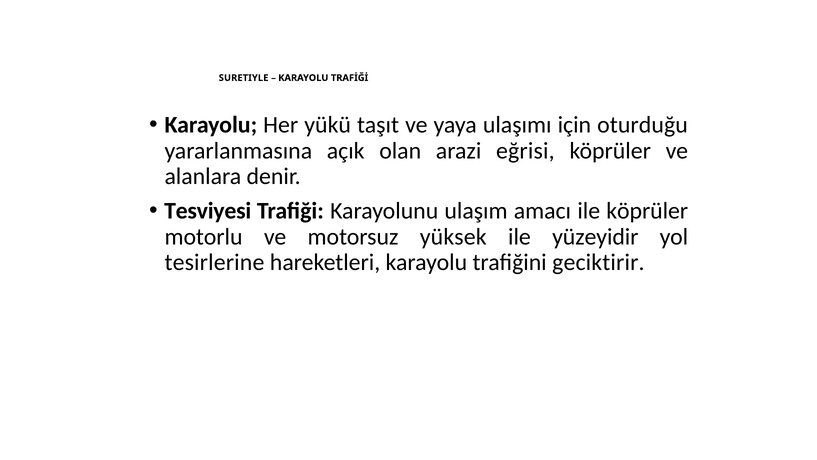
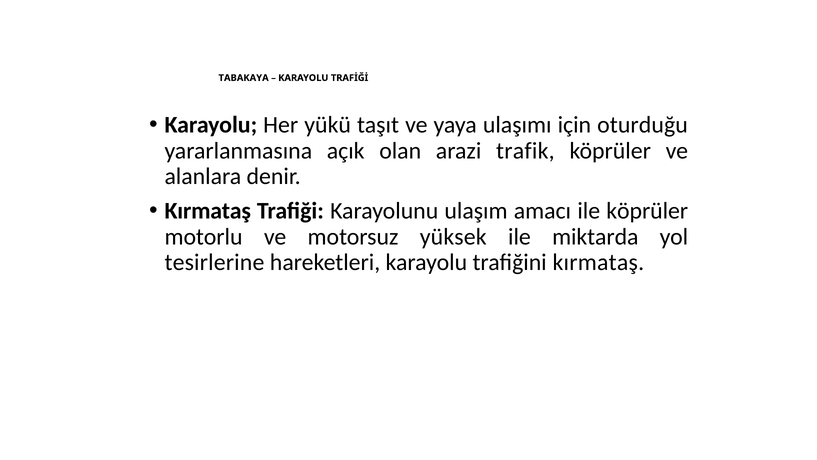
SURETIYLE: SURETIYLE -> TABAKAYA (244, 78)
eğrisi: eğrisi -> trafik (525, 151)
Tesviyesi: Tesviyesi -> Kırmataş (208, 211)
yüzeyidir: yüzeyidir -> miktarda (595, 236)
trafiğini geciktirir: geciktirir -> kırmataş (598, 262)
